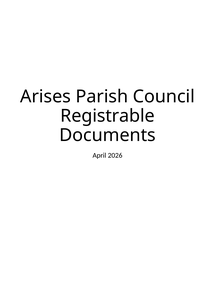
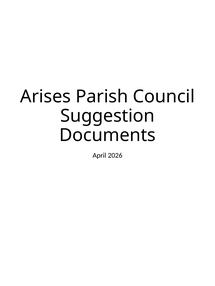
Registrable: Registrable -> Suggestion (107, 116)
